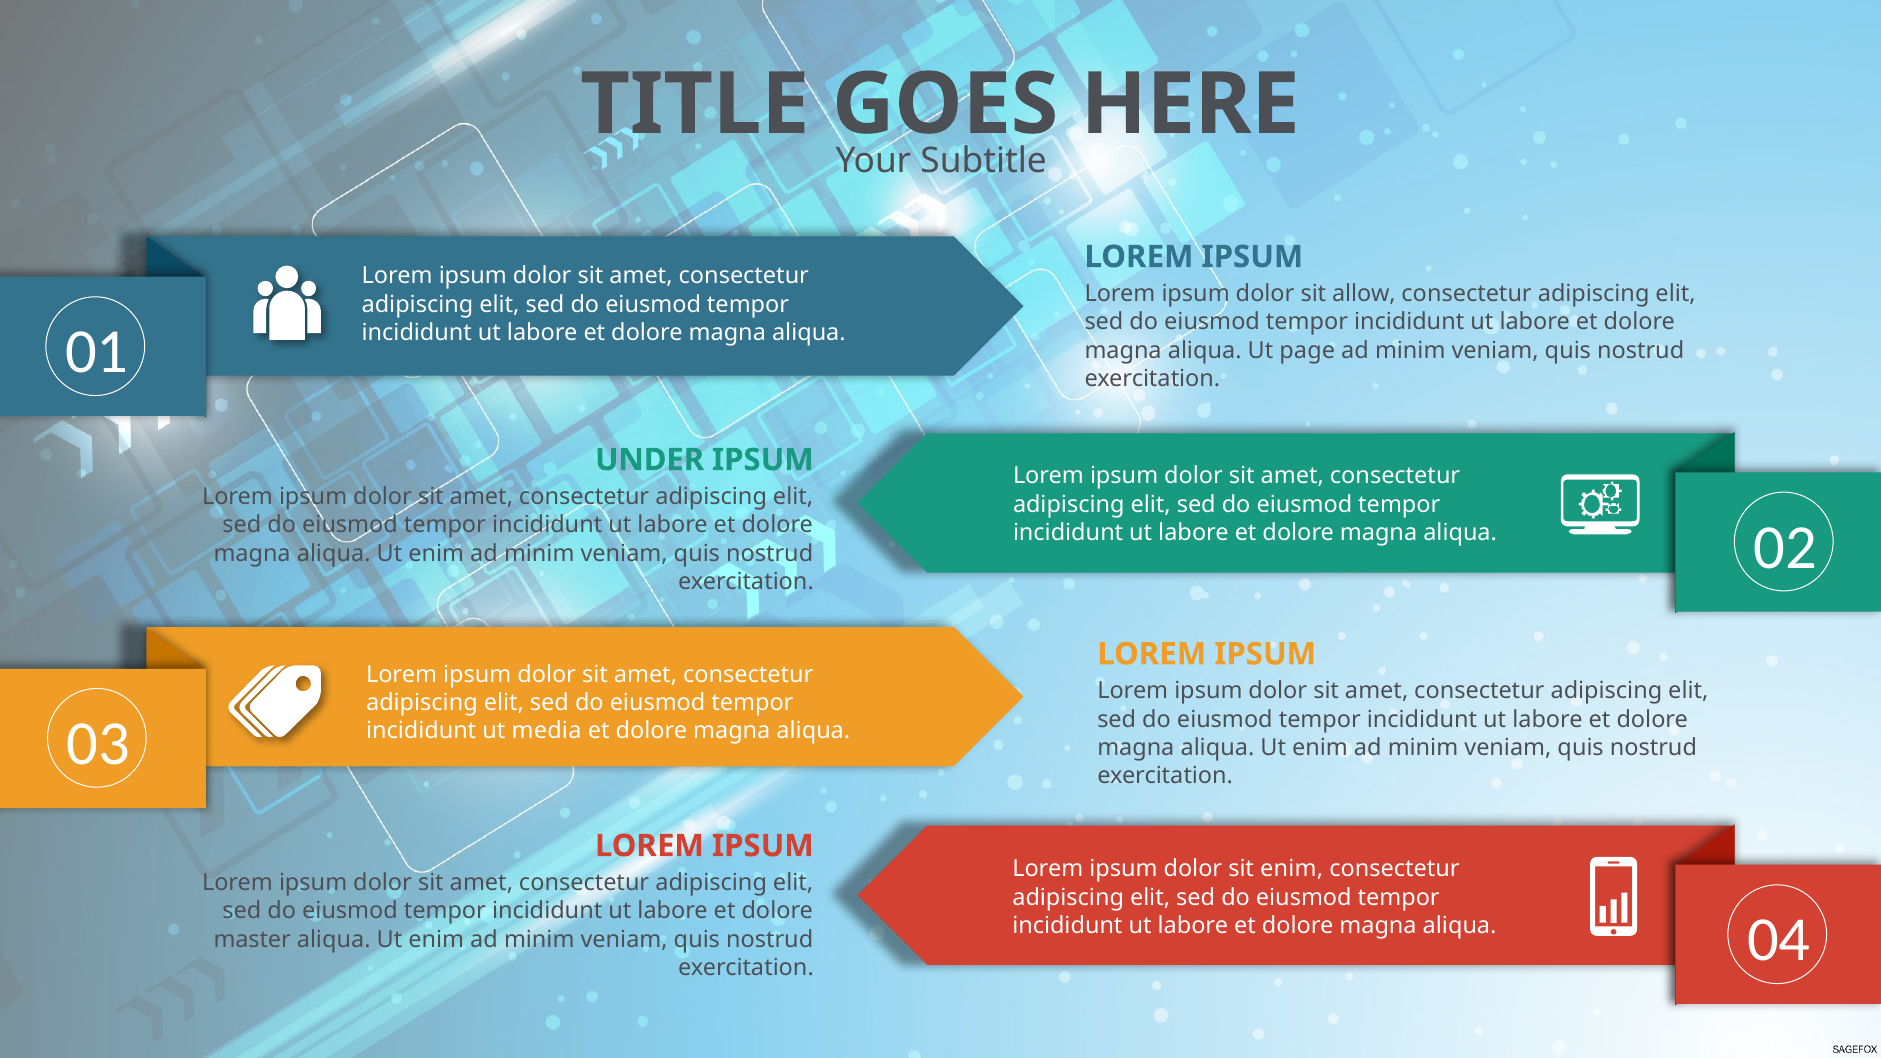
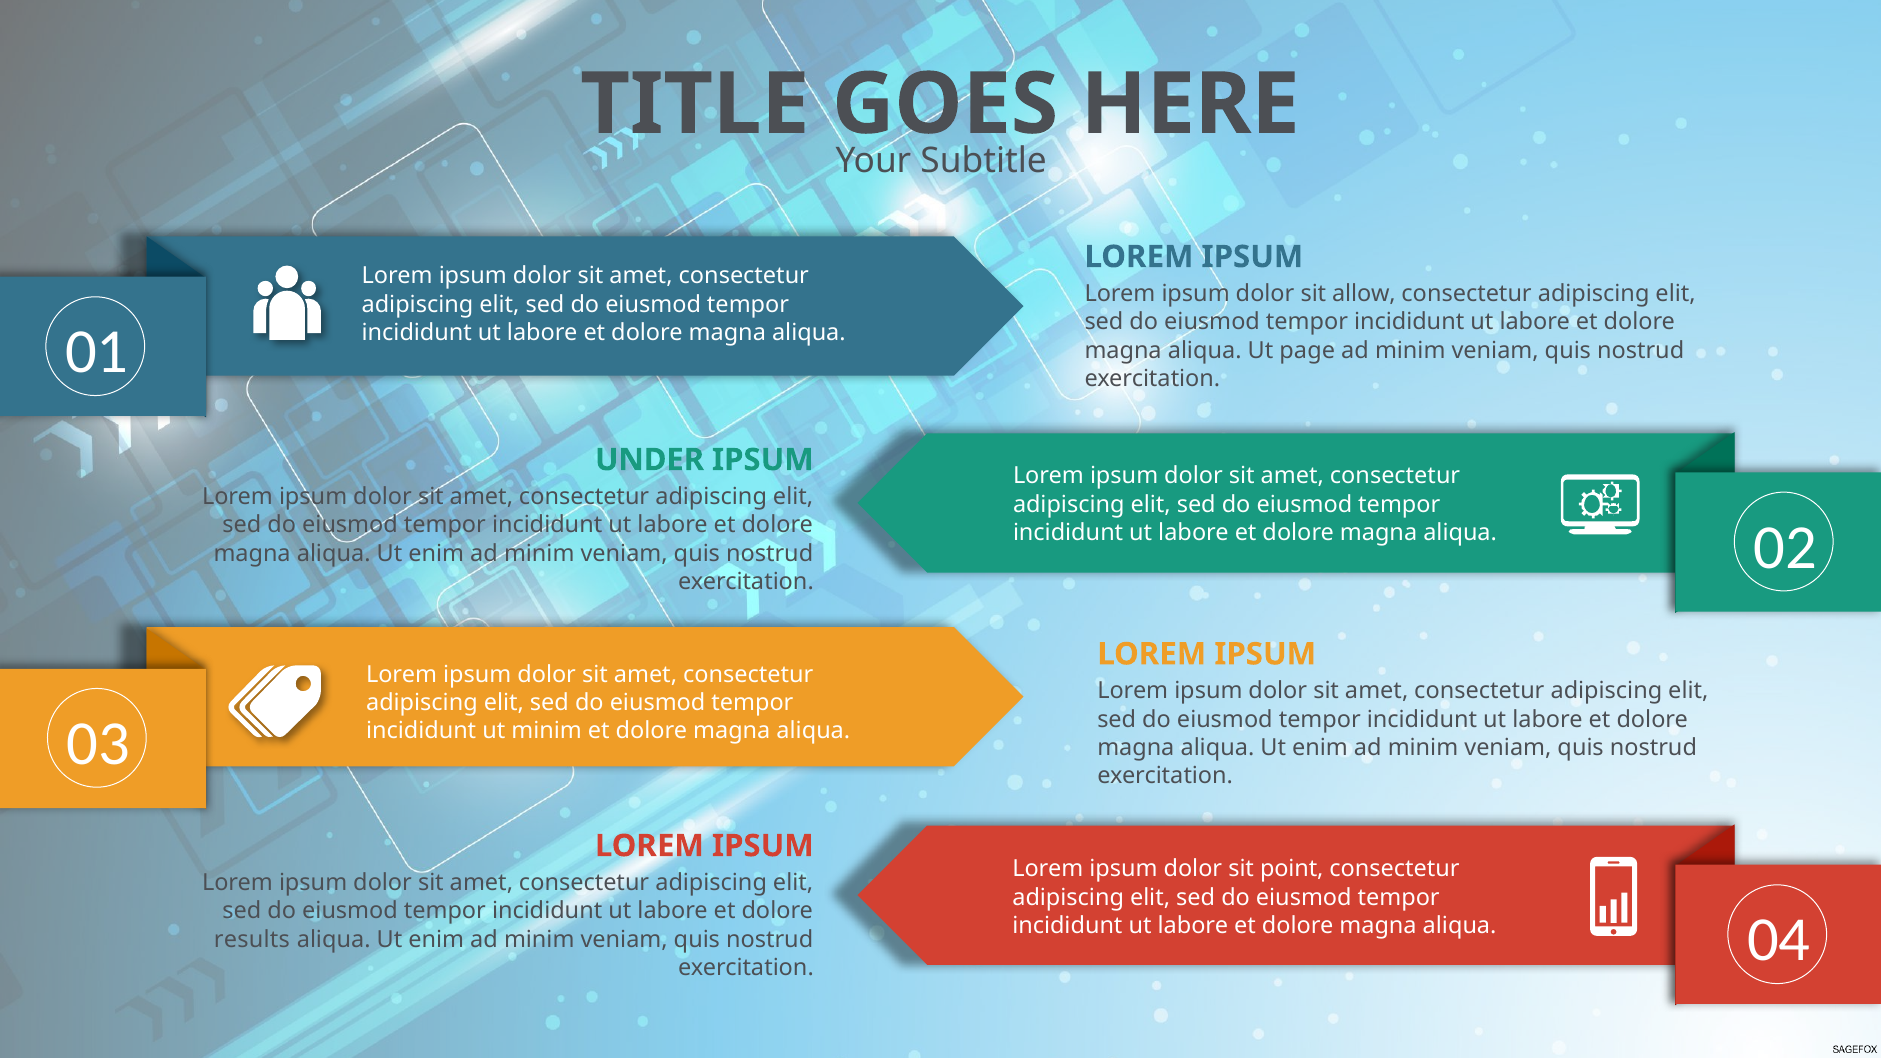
ut media: media -> minim (547, 731)
sit enim: enim -> point (1292, 869)
master: master -> results (252, 939)
